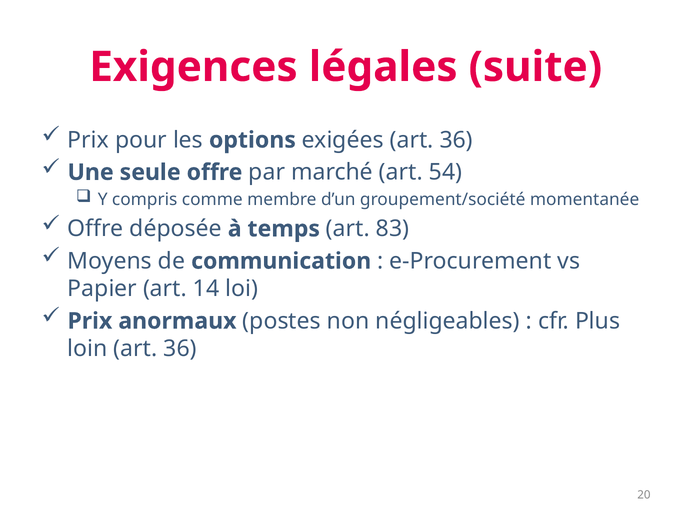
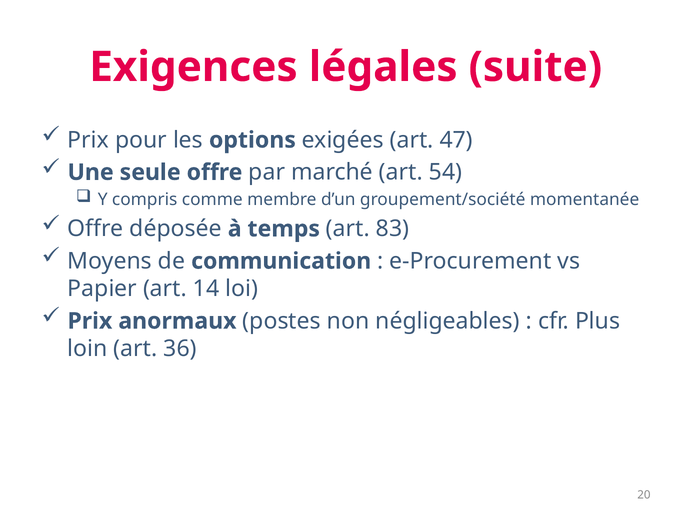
exigées art 36: 36 -> 47 (456, 140)
